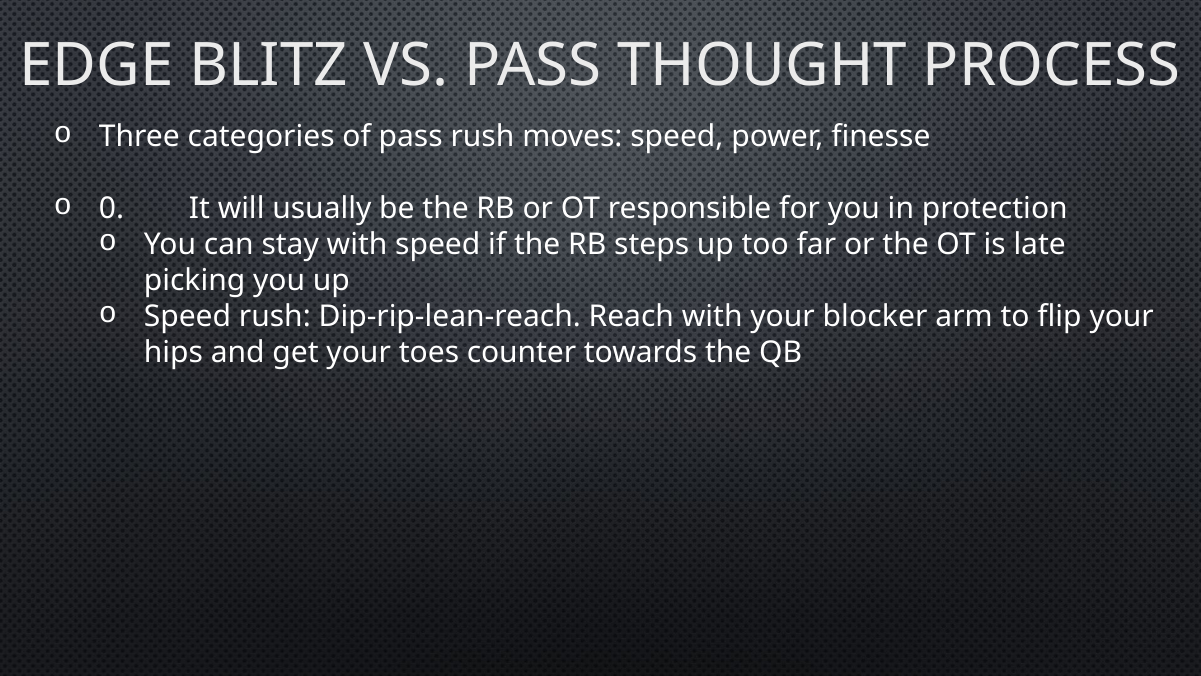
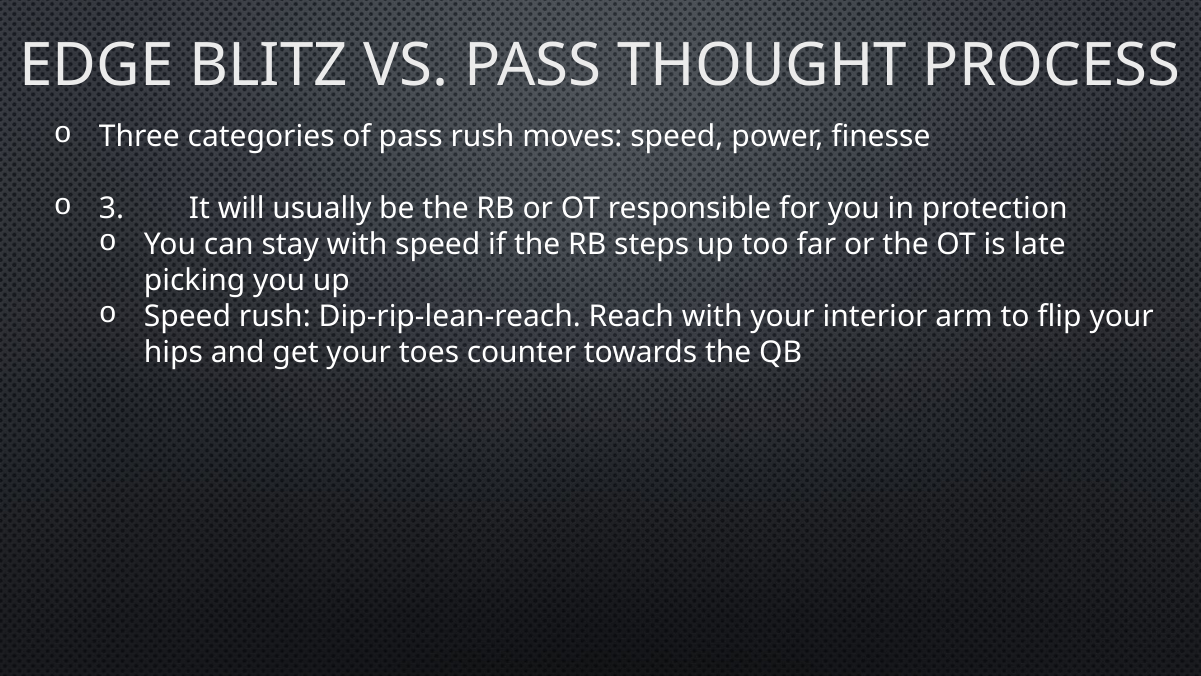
0: 0 -> 3 (112, 209)
blocker: blocker -> interior (875, 317)
